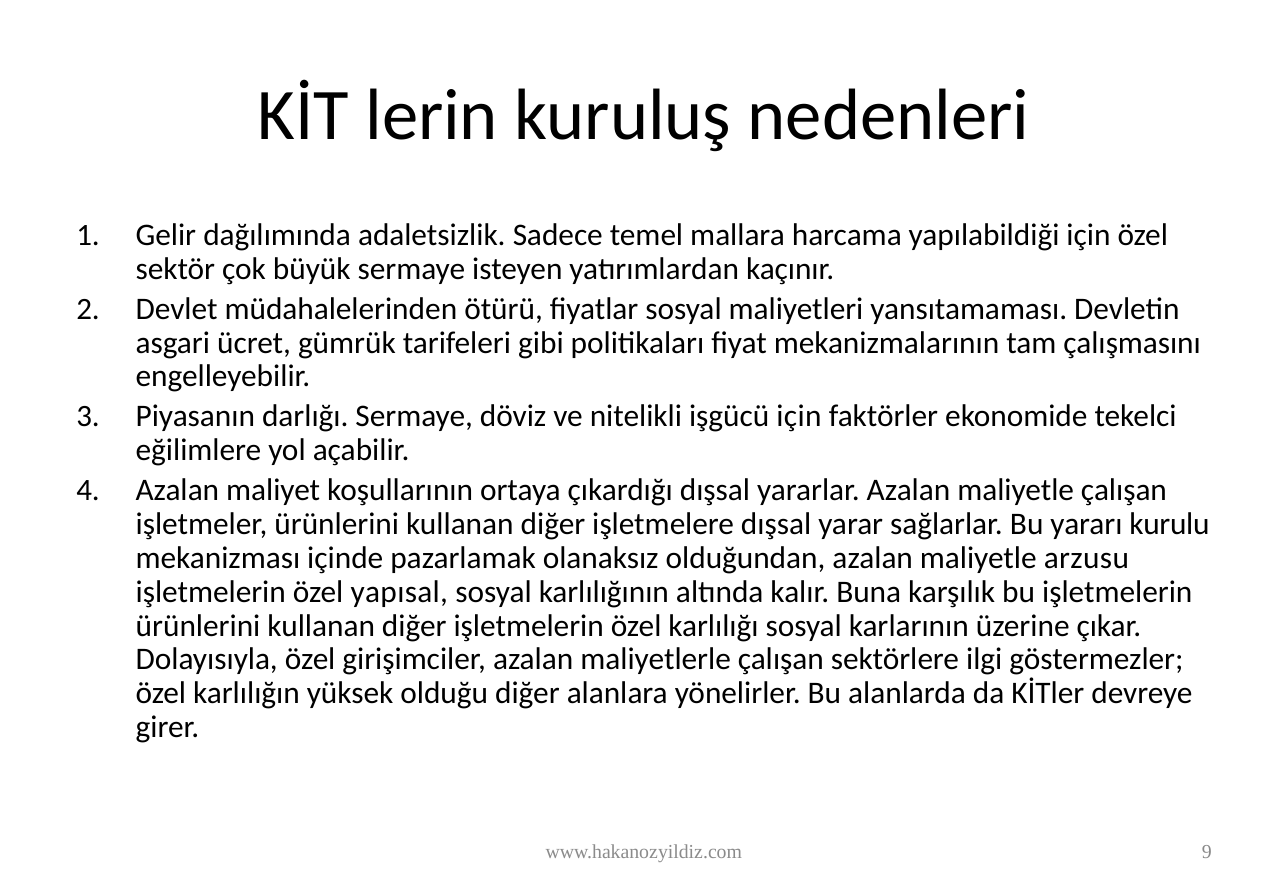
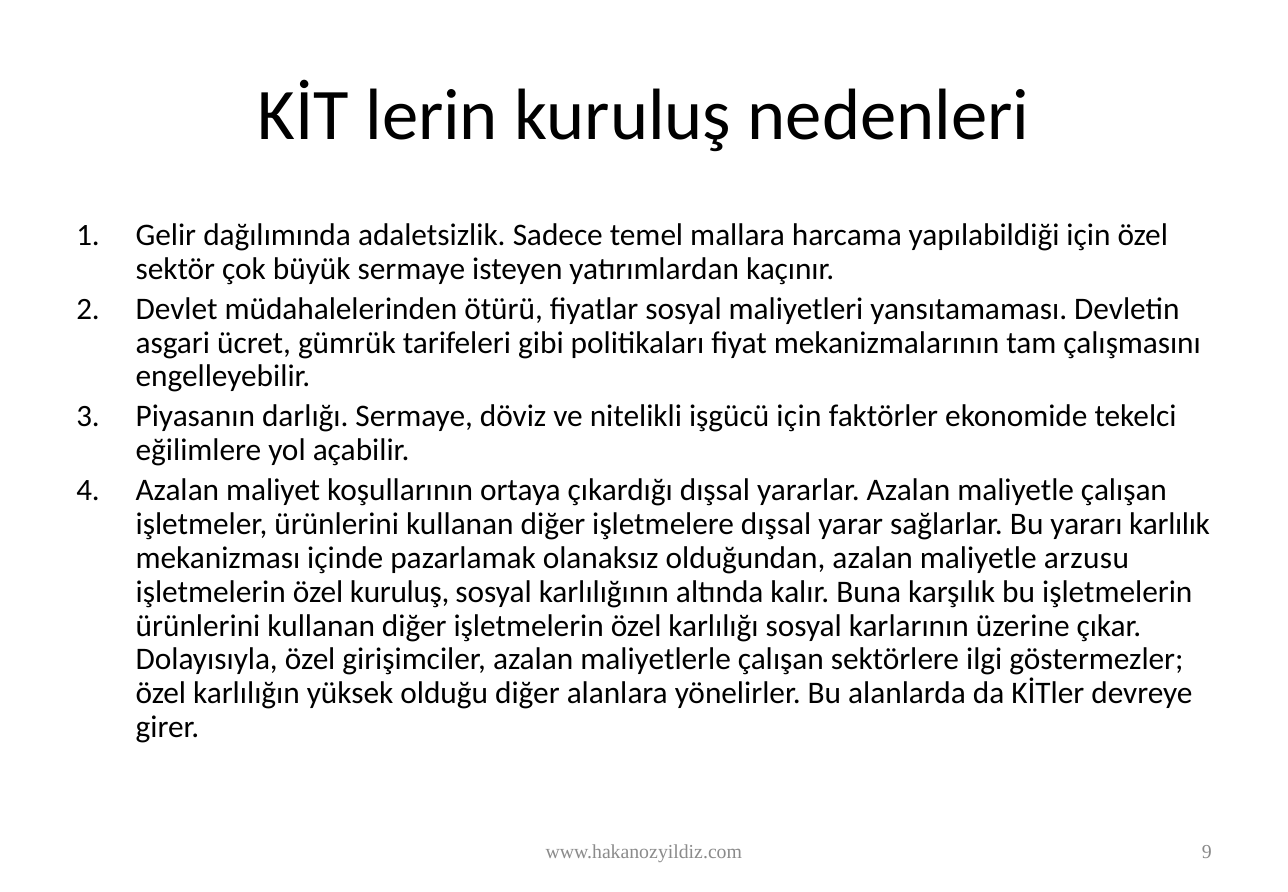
kurulu: kurulu -> karlılık (1170, 524)
özel yapısal: yapısal -> kuruluş (400, 592)
